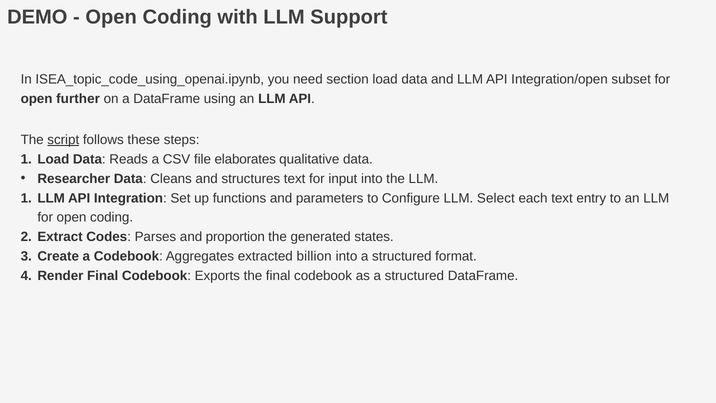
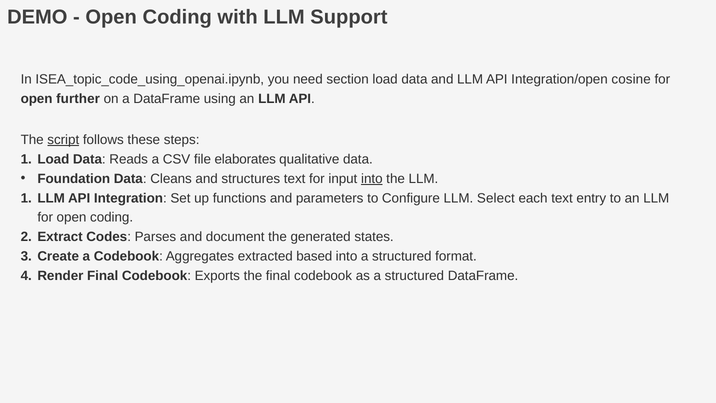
subset: subset -> cosine (631, 79)
Researcher: Researcher -> Foundation (74, 179)
into underline: none -> present (372, 179)
proportion: proportion -> document (235, 237)
billion: billion -> based (314, 256)
